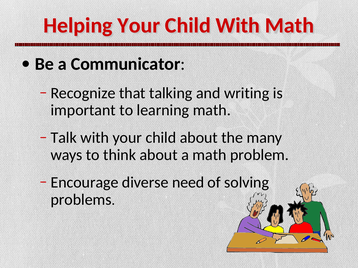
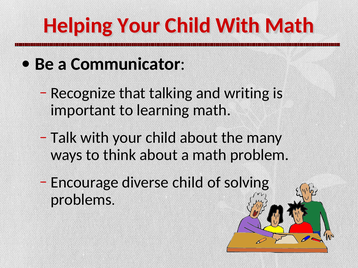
diverse need: need -> child (188, 183)
